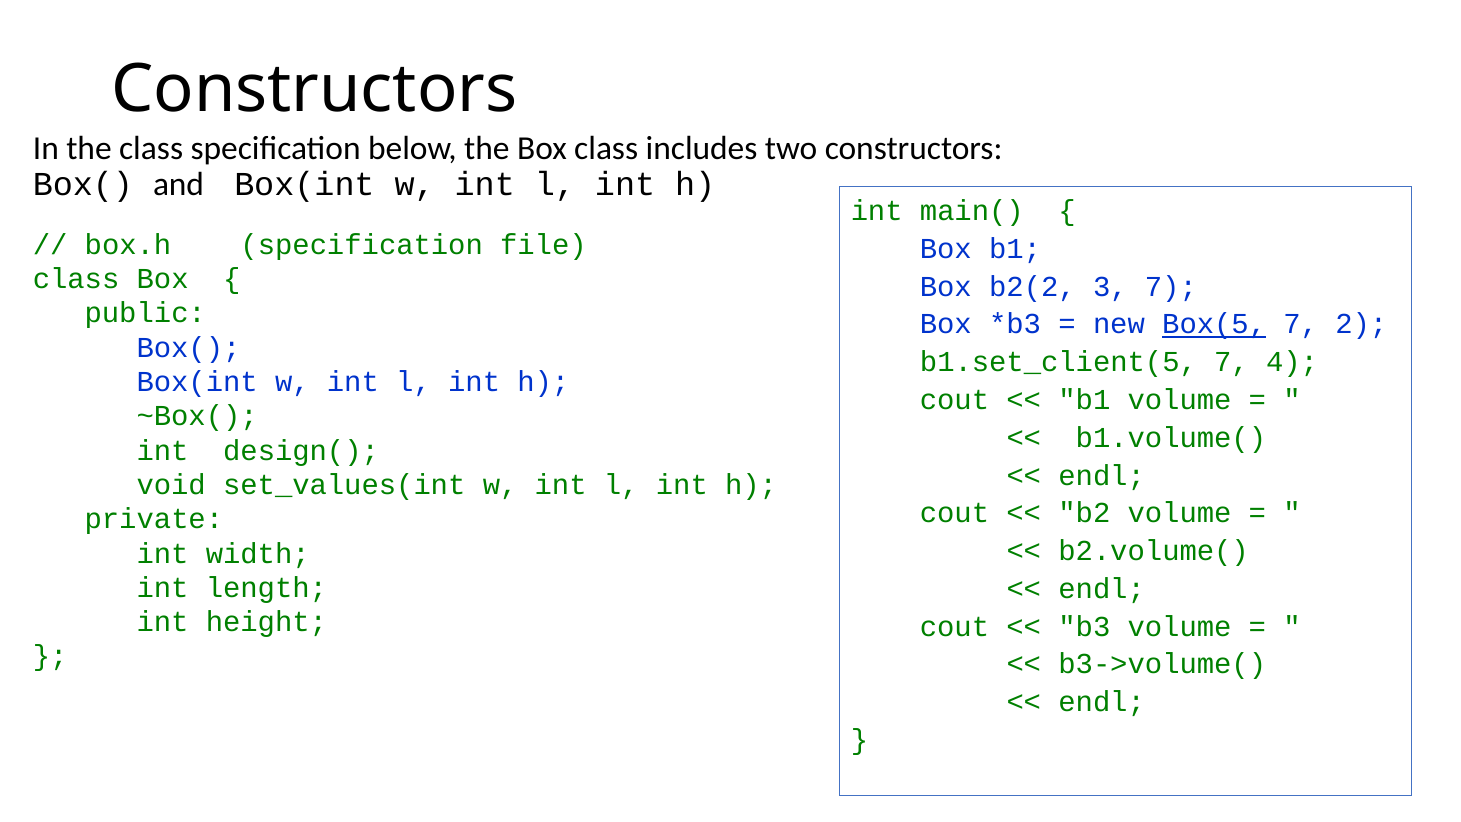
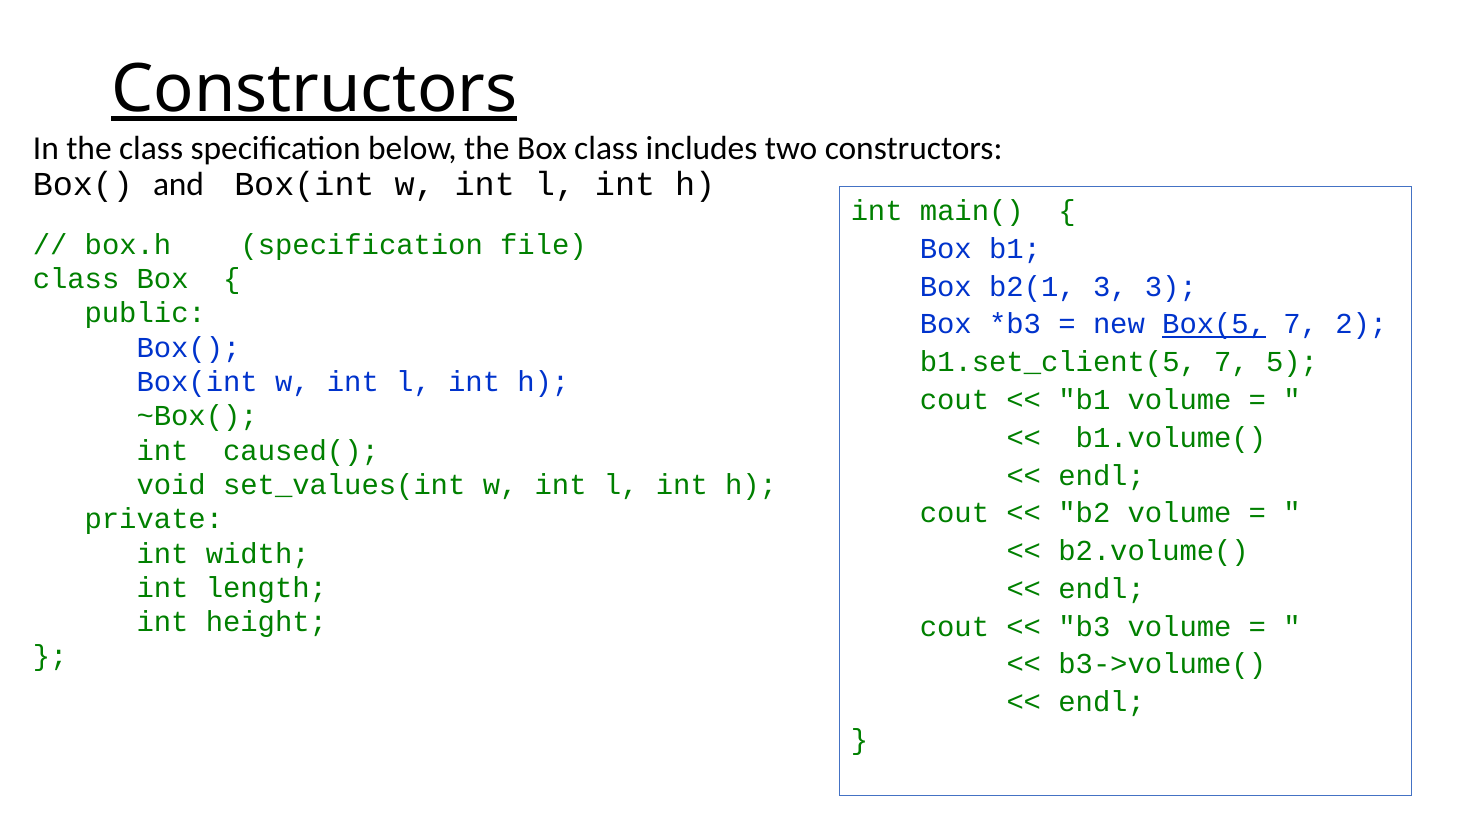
Constructors underline: none -> present (314, 90)
b2(2: b2(2 -> b2(1 (1032, 287)
3 7: 7 -> 3 (1171, 287)
4: 4 -> 5 (1292, 362)
design(: design( -> caused( (301, 451)
